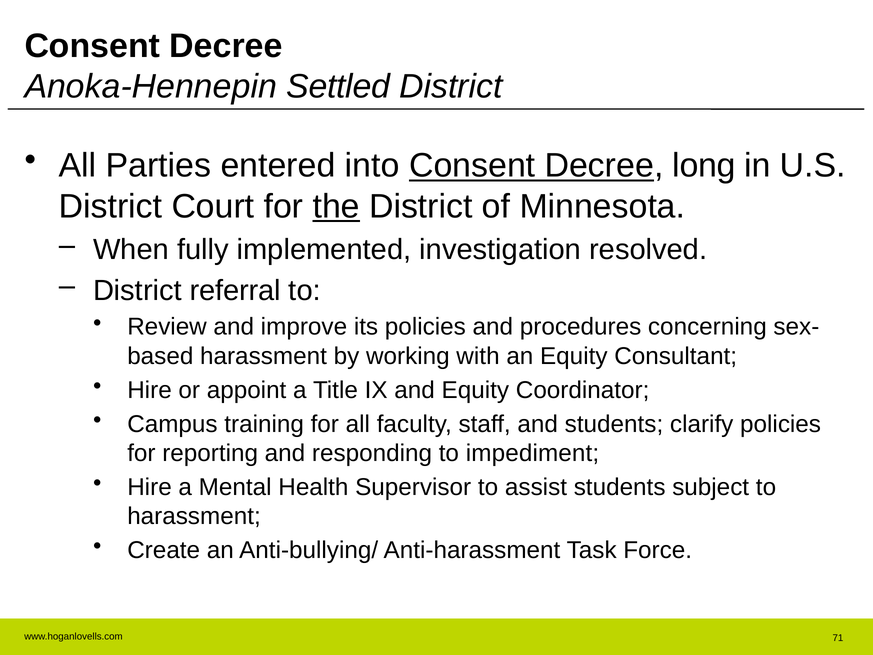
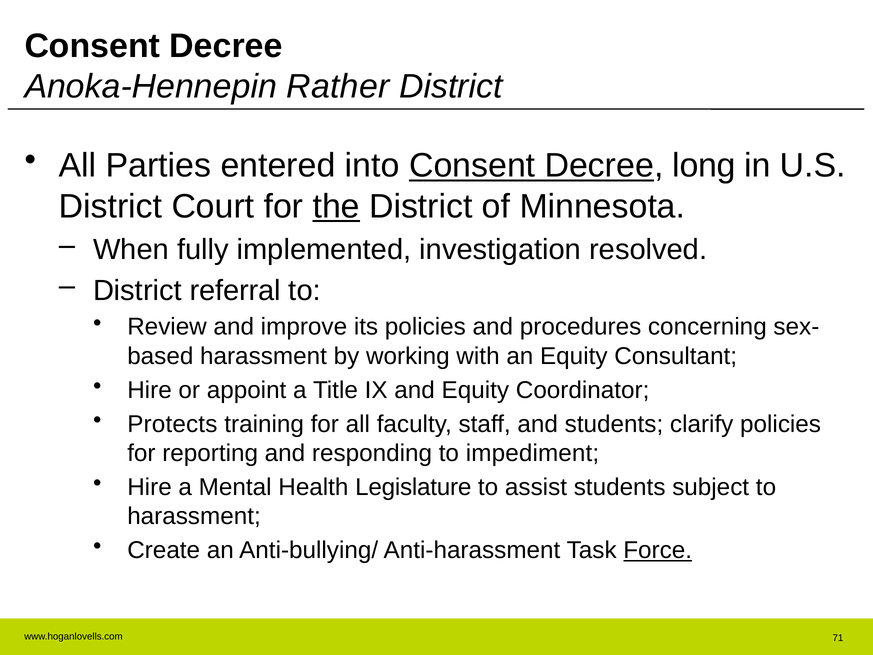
Settled: Settled -> Rather (338, 87)
Campus: Campus -> Protects (172, 424)
Supervisor: Supervisor -> Legislature (413, 487)
Force underline: none -> present (658, 550)
